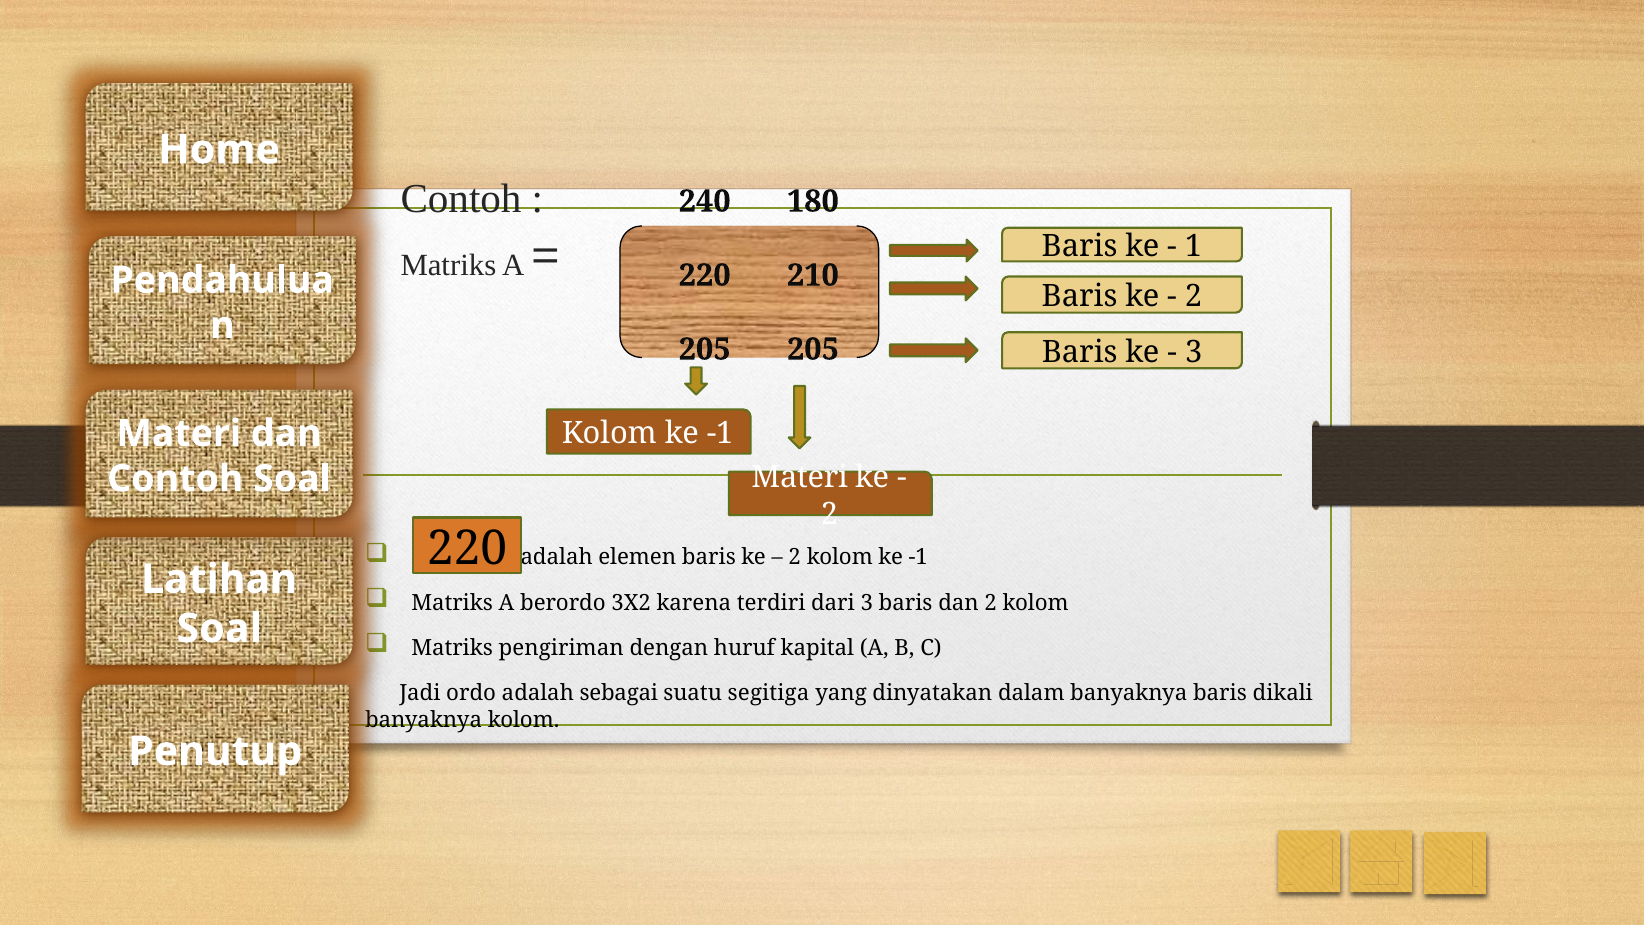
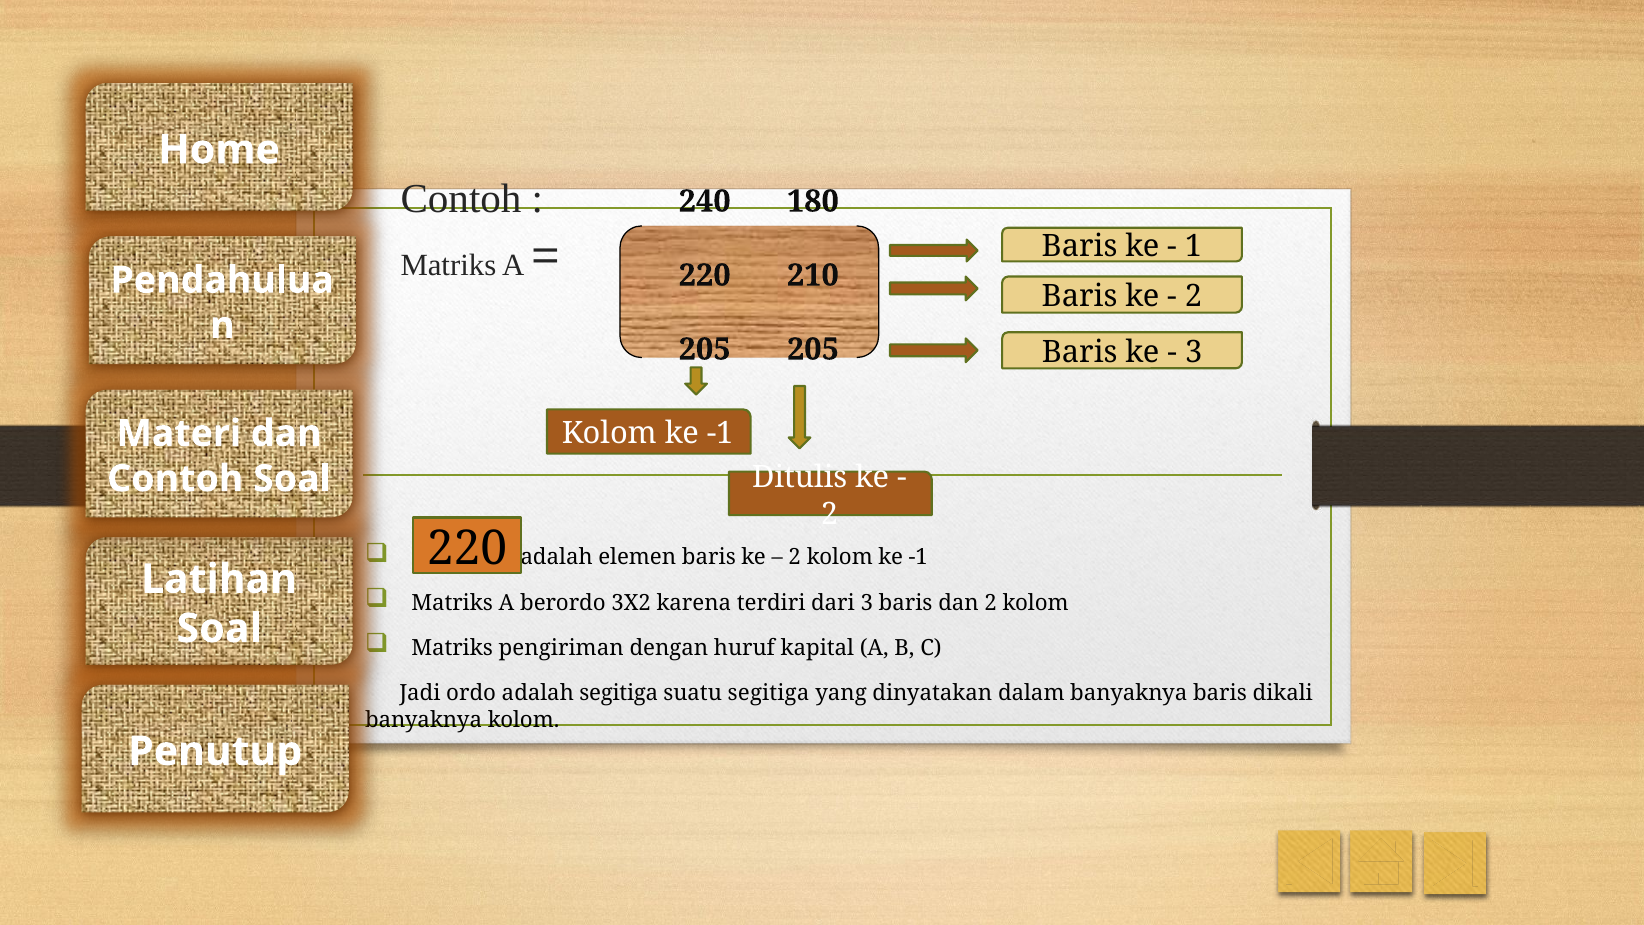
Materi: Materi -> Ditulis (800, 477)
adalah sebagai: sebagai -> segitiga (619, 693)
